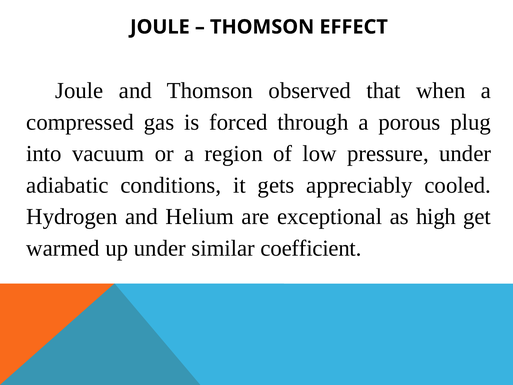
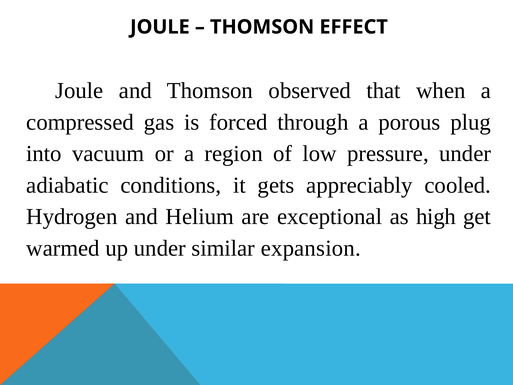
coefficient: coefficient -> expansion (311, 248)
